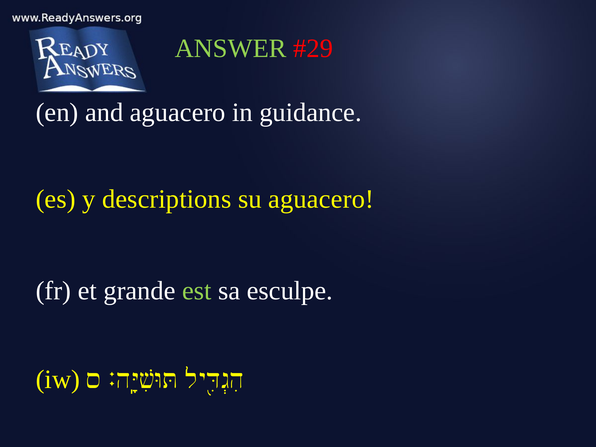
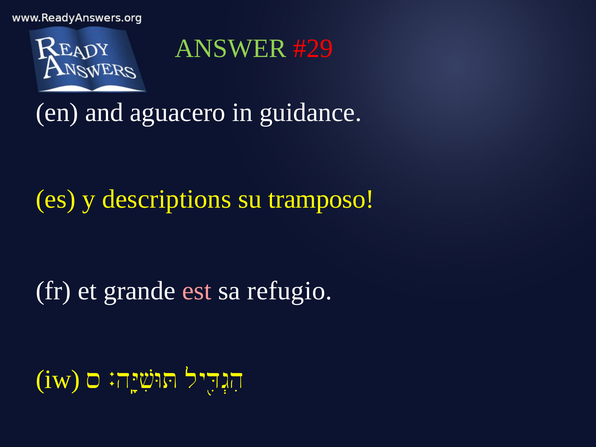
su aguacero: aguacero -> tramposo (321, 199)
est colour: light green -> pink (197, 291)
esculpe: esculpe -> refugio (290, 291)
